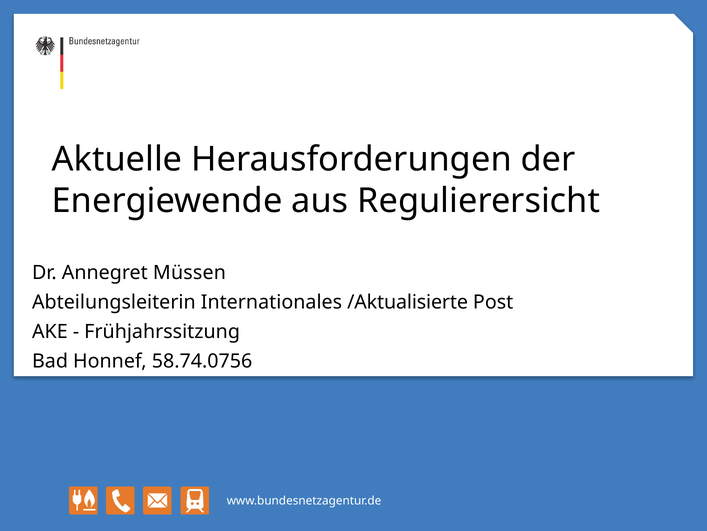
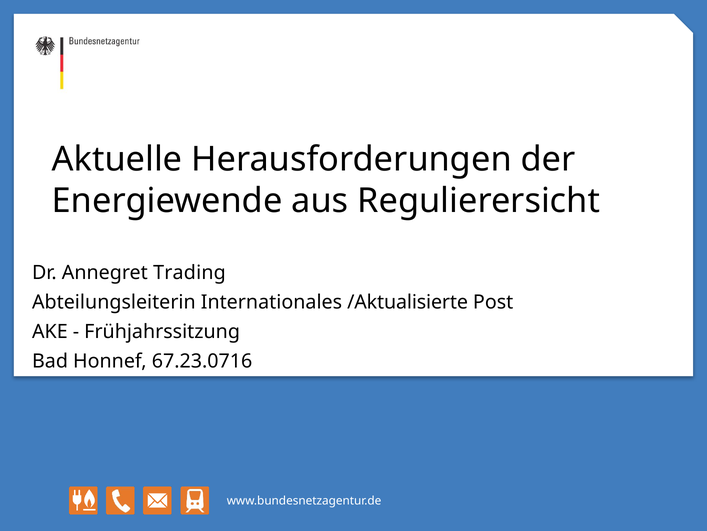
Müssen: Müssen -> Trading (190, 272)
58.74.0756: 58.74.0756 -> 67.23.0716 (202, 361)
